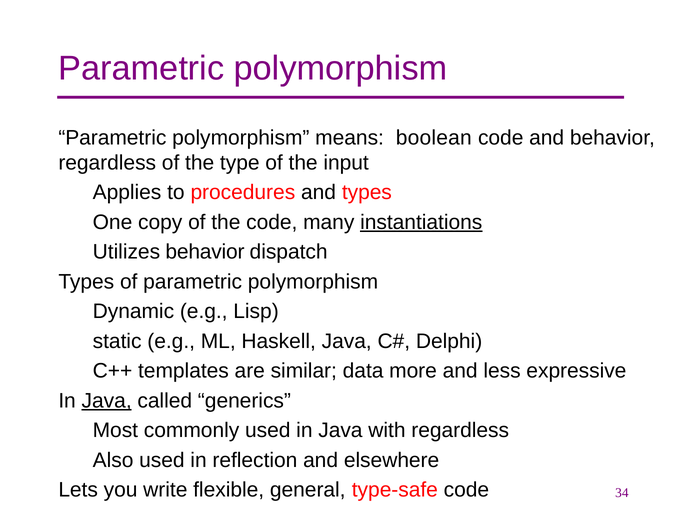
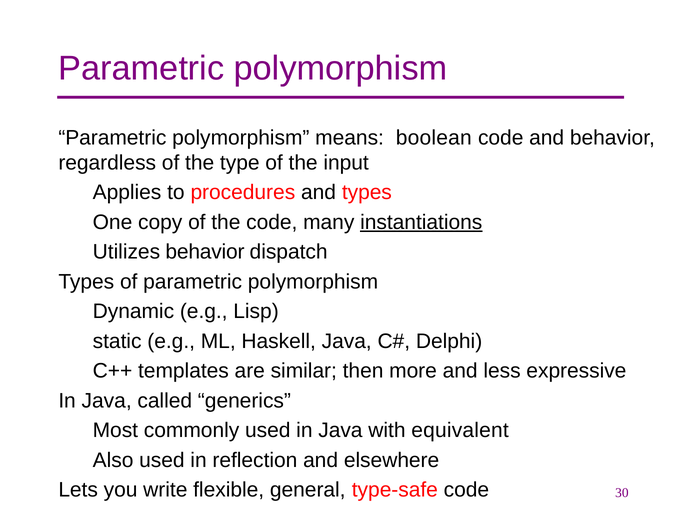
data: data -> then (363, 371)
Java underline: present -> none (107, 401)
with regardless: regardless -> equivalent (460, 431)
34: 34 -> 30 (622, 493)
